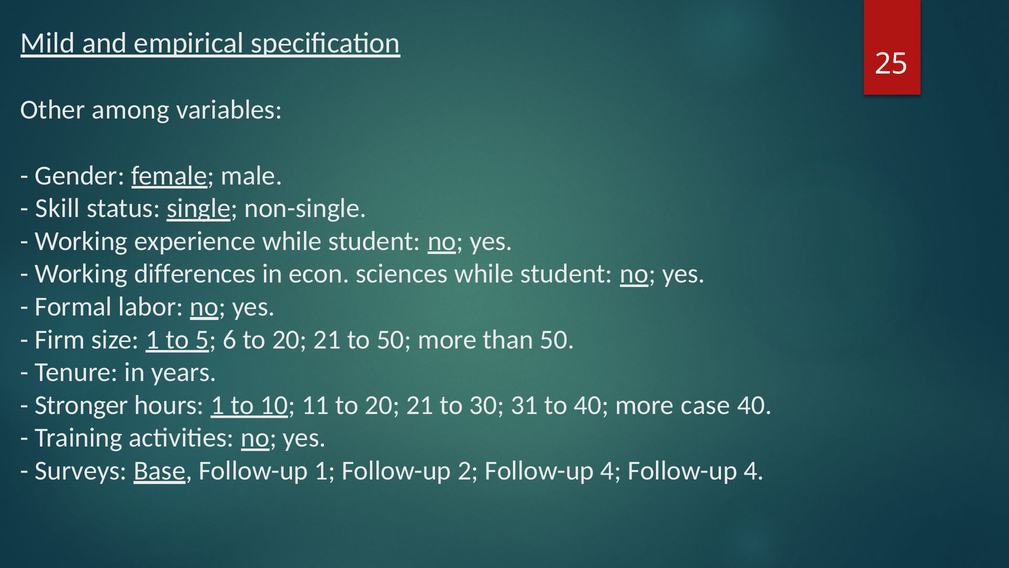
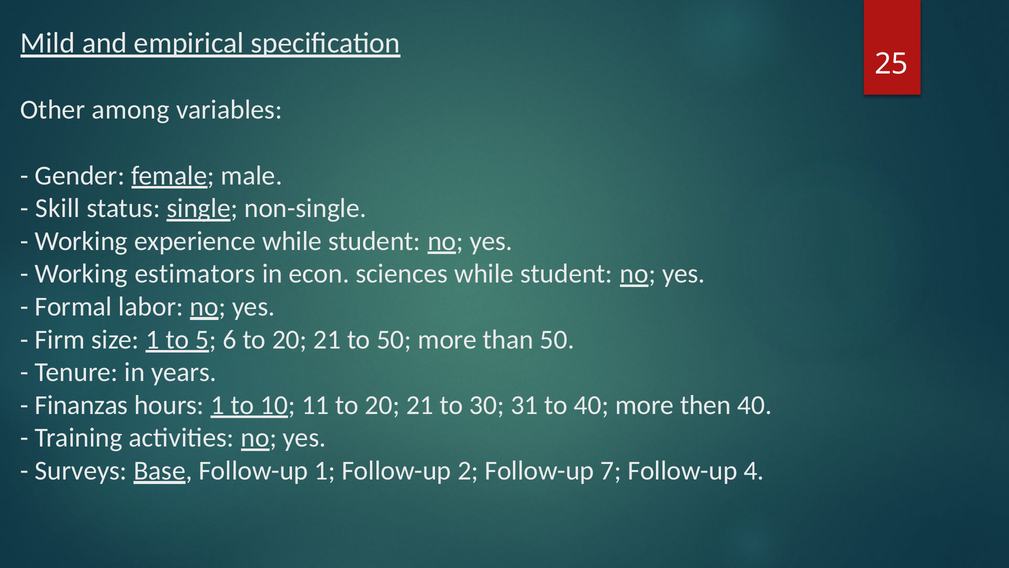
differences: differences -> estimators (195, 274)
Stronger: Stronger -> Finanzas (81, 405)
case: case -> then (706, 405)
2 Follow-up 4: 4 -> 7 (611, 470)
